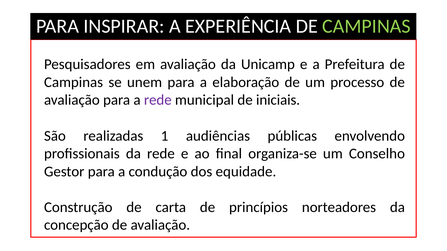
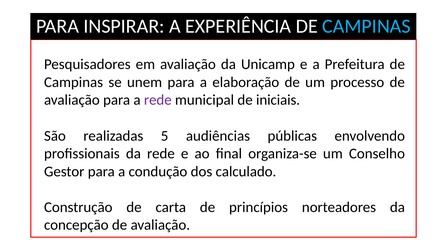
CAMPINAS colour: light green -> light blue (366, 26)
1: 1 -> 5 (165, 136)
equidade: equidade -> calculado (246, 172)
